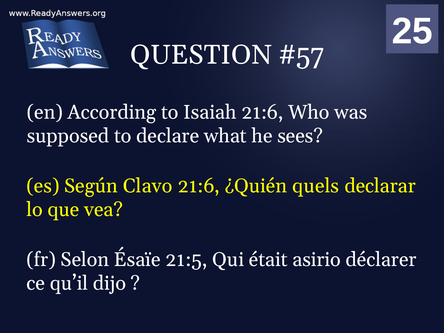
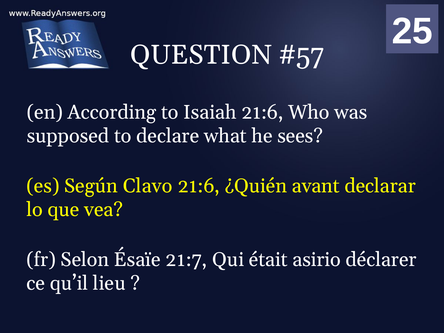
quels: quels -> avant (316, 186)
21:5: 21:5 -> 21:7 (186, 260)
dijo: dijo -> lieu (109, 283)
